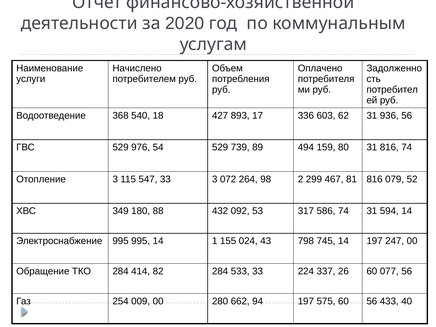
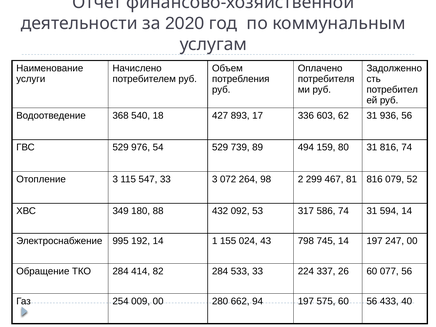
995 995: 995 -> 192 (141, 241)
